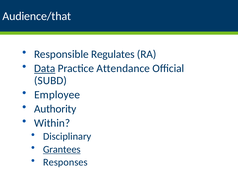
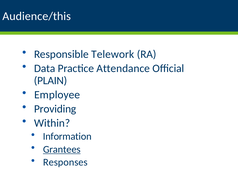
Audience/that: Audience/that -> Audience/this (37, 16)
Regulates: Regulates -> Telework (113, 54)
Data underline: present -> none (45, 69)
SUBD: SUBD -> PLAIN (51, 81)
Authority: Authority -> Providing (55, 109)
Disciplinary: Disciplinary -> Information (67, 137)
